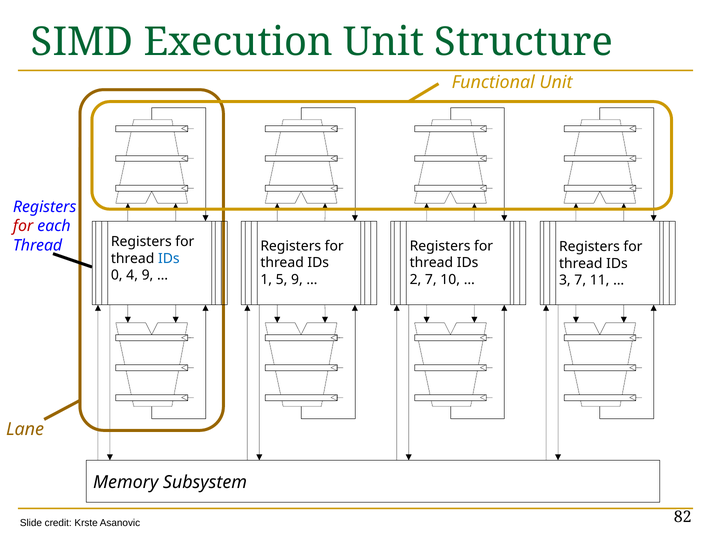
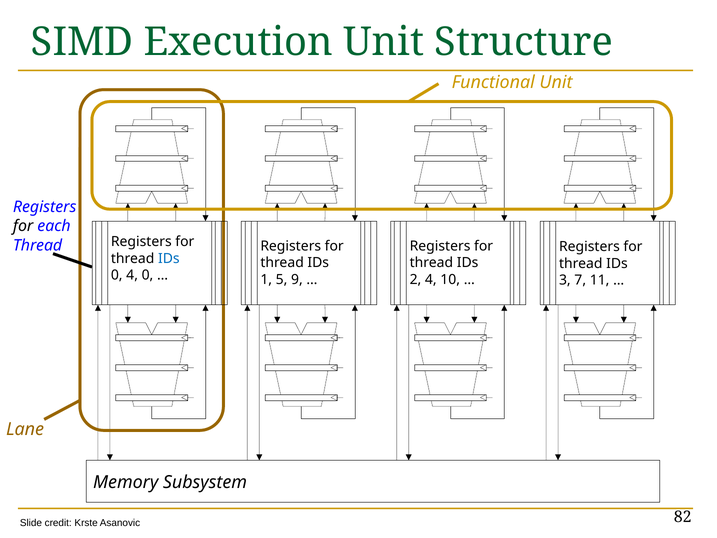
for colour: red -> black (23, 226)
4 9: 9 -> 0 (147, 275)
2 7: 7 -> 4 (431, 279)
